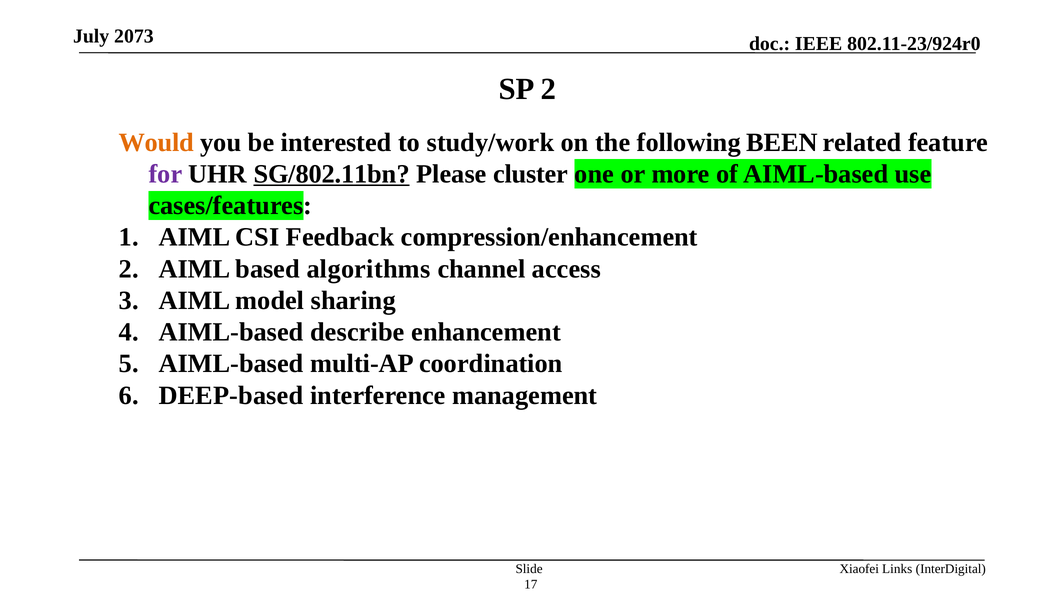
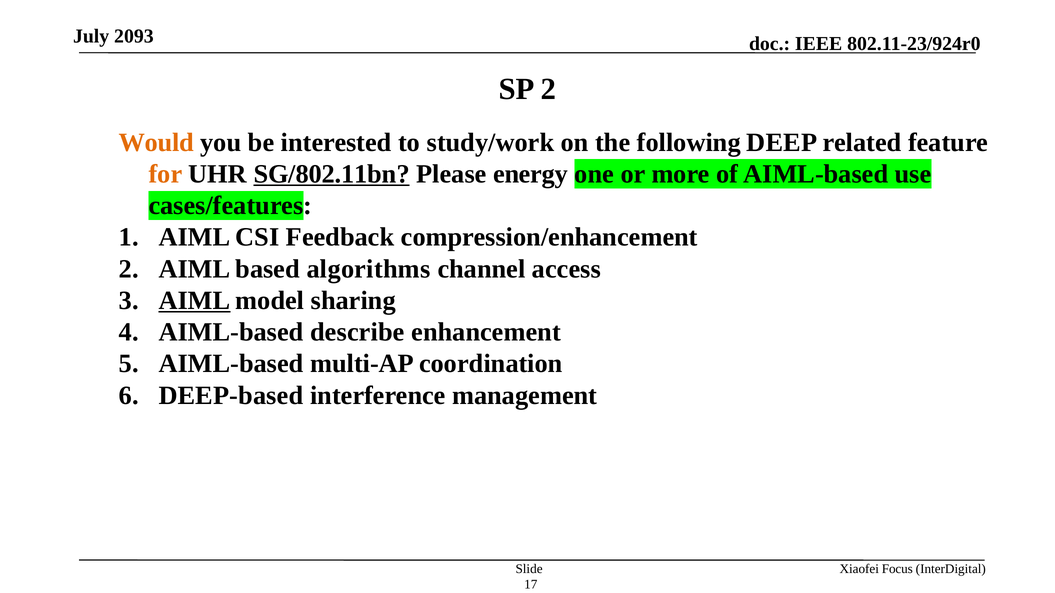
2073: 2073 -> 2093 (134, 36)
BEEN: BEEN -> DEEP (782, 142)
for colour: purple -> orange (165, 174)
cluster: cluster -> energy (530, 174)
AIML underline: none -> present (194, 301)
Links: Links -> Focus (897, 569)
